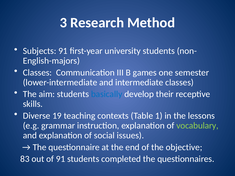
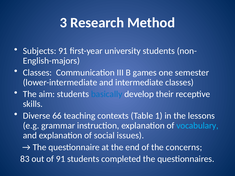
19: 19 -> 66 (57, 116)
vocabulary colour: light green -> light blue (197, 126)
objective: objective -> concerns (184, 147)
